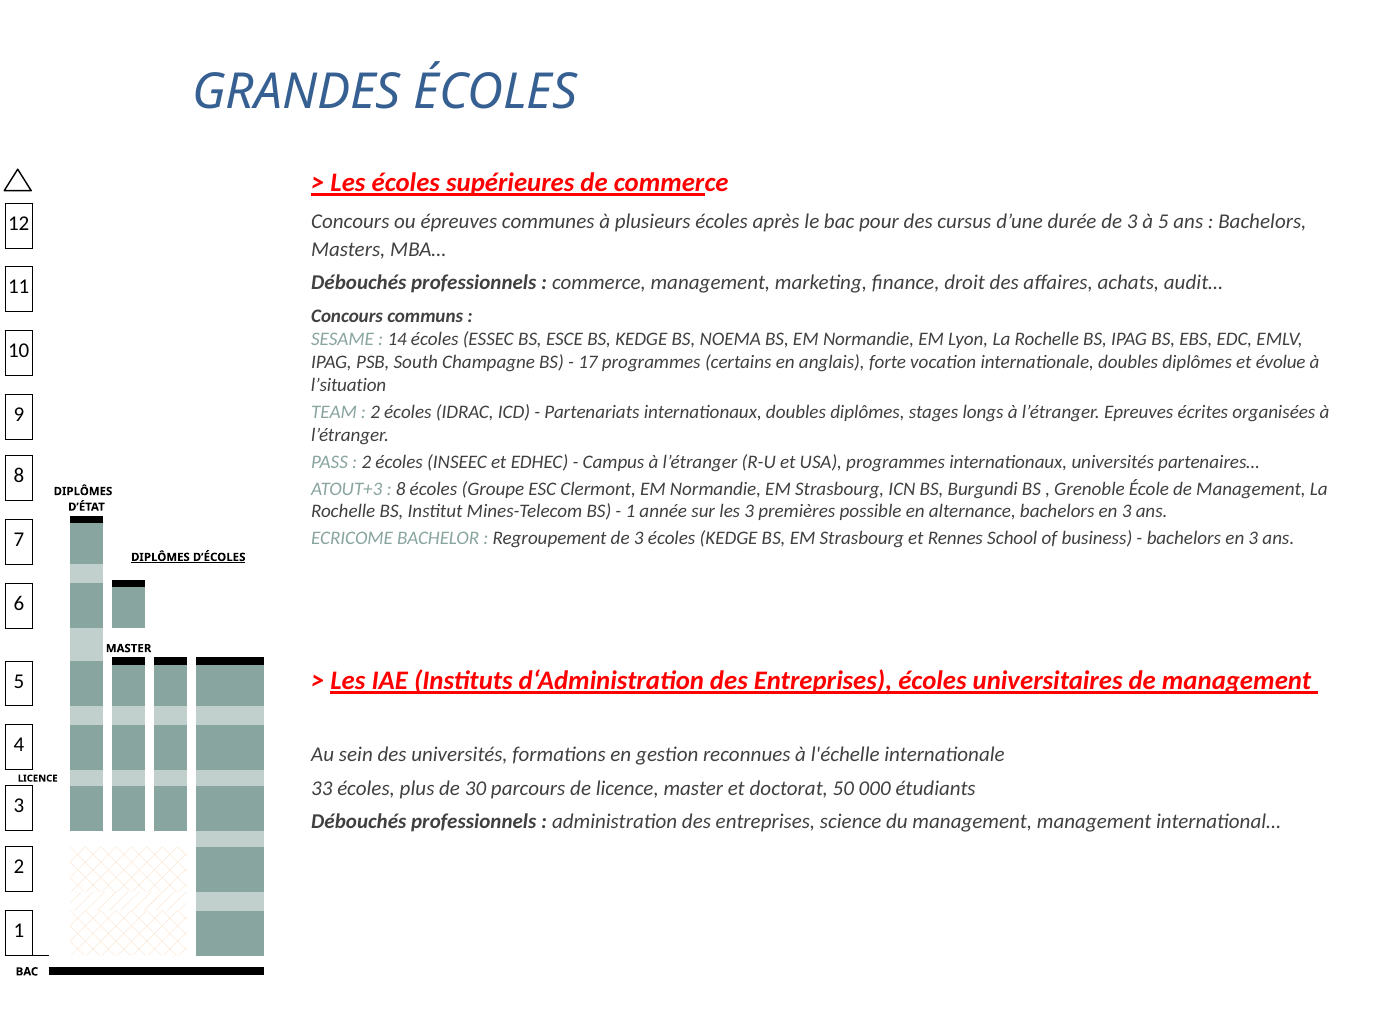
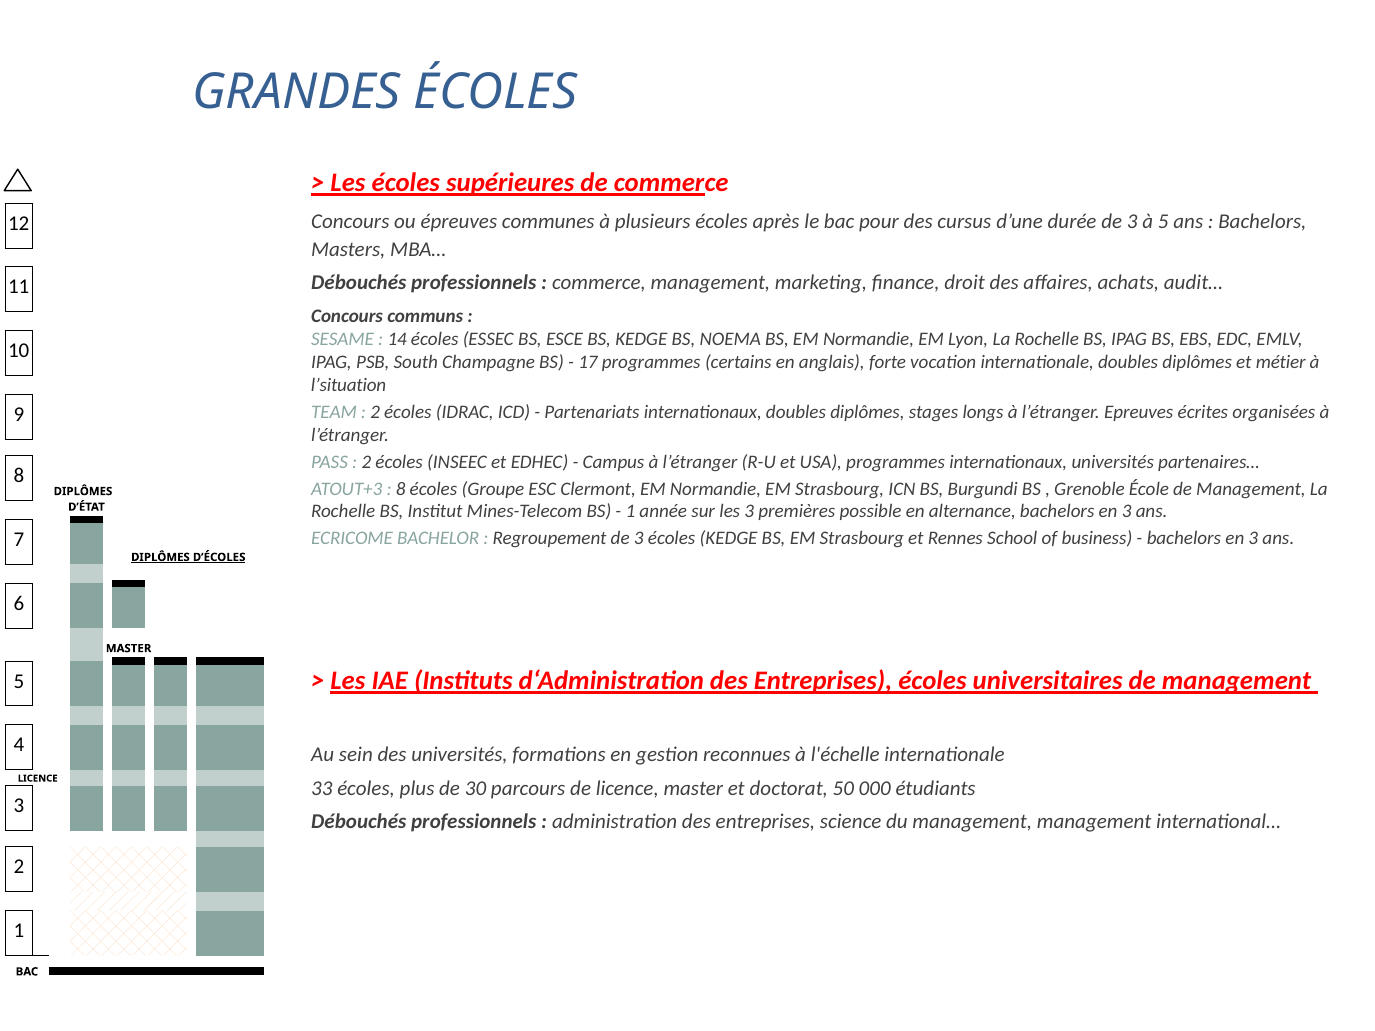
évolue: évolue -> métier (1281, 363)
